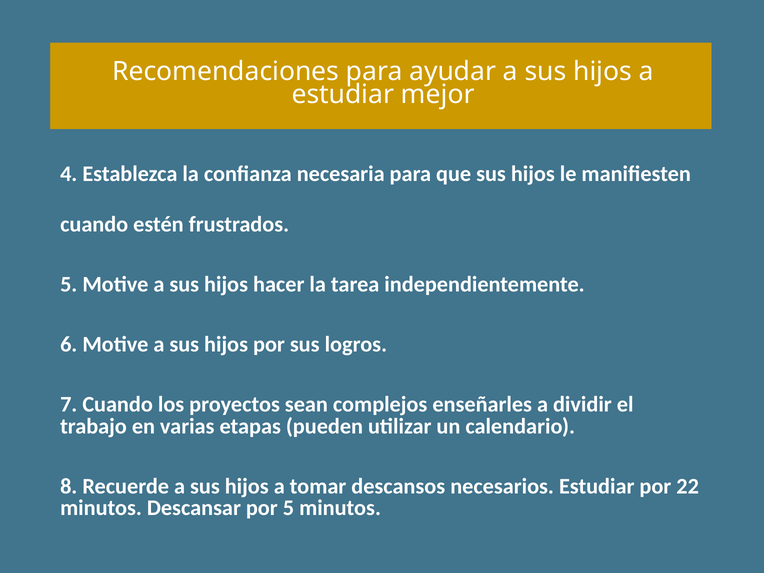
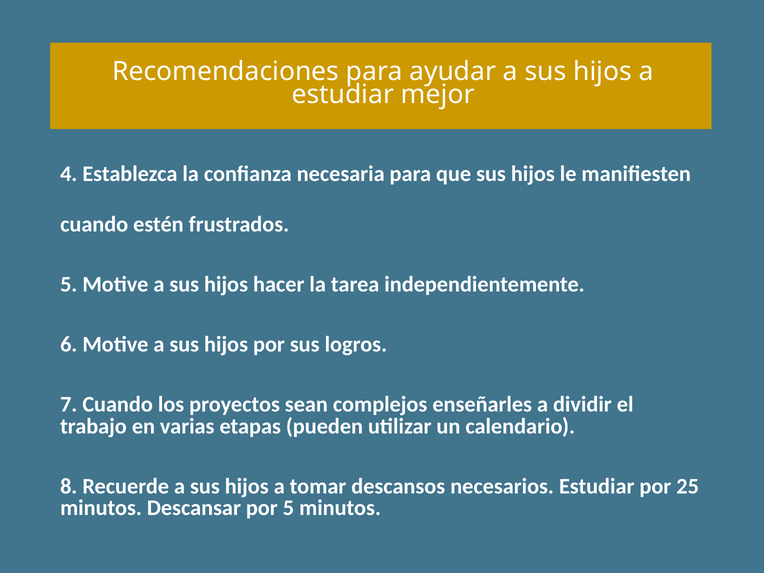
22: 22 -> 25 (688, 486)
